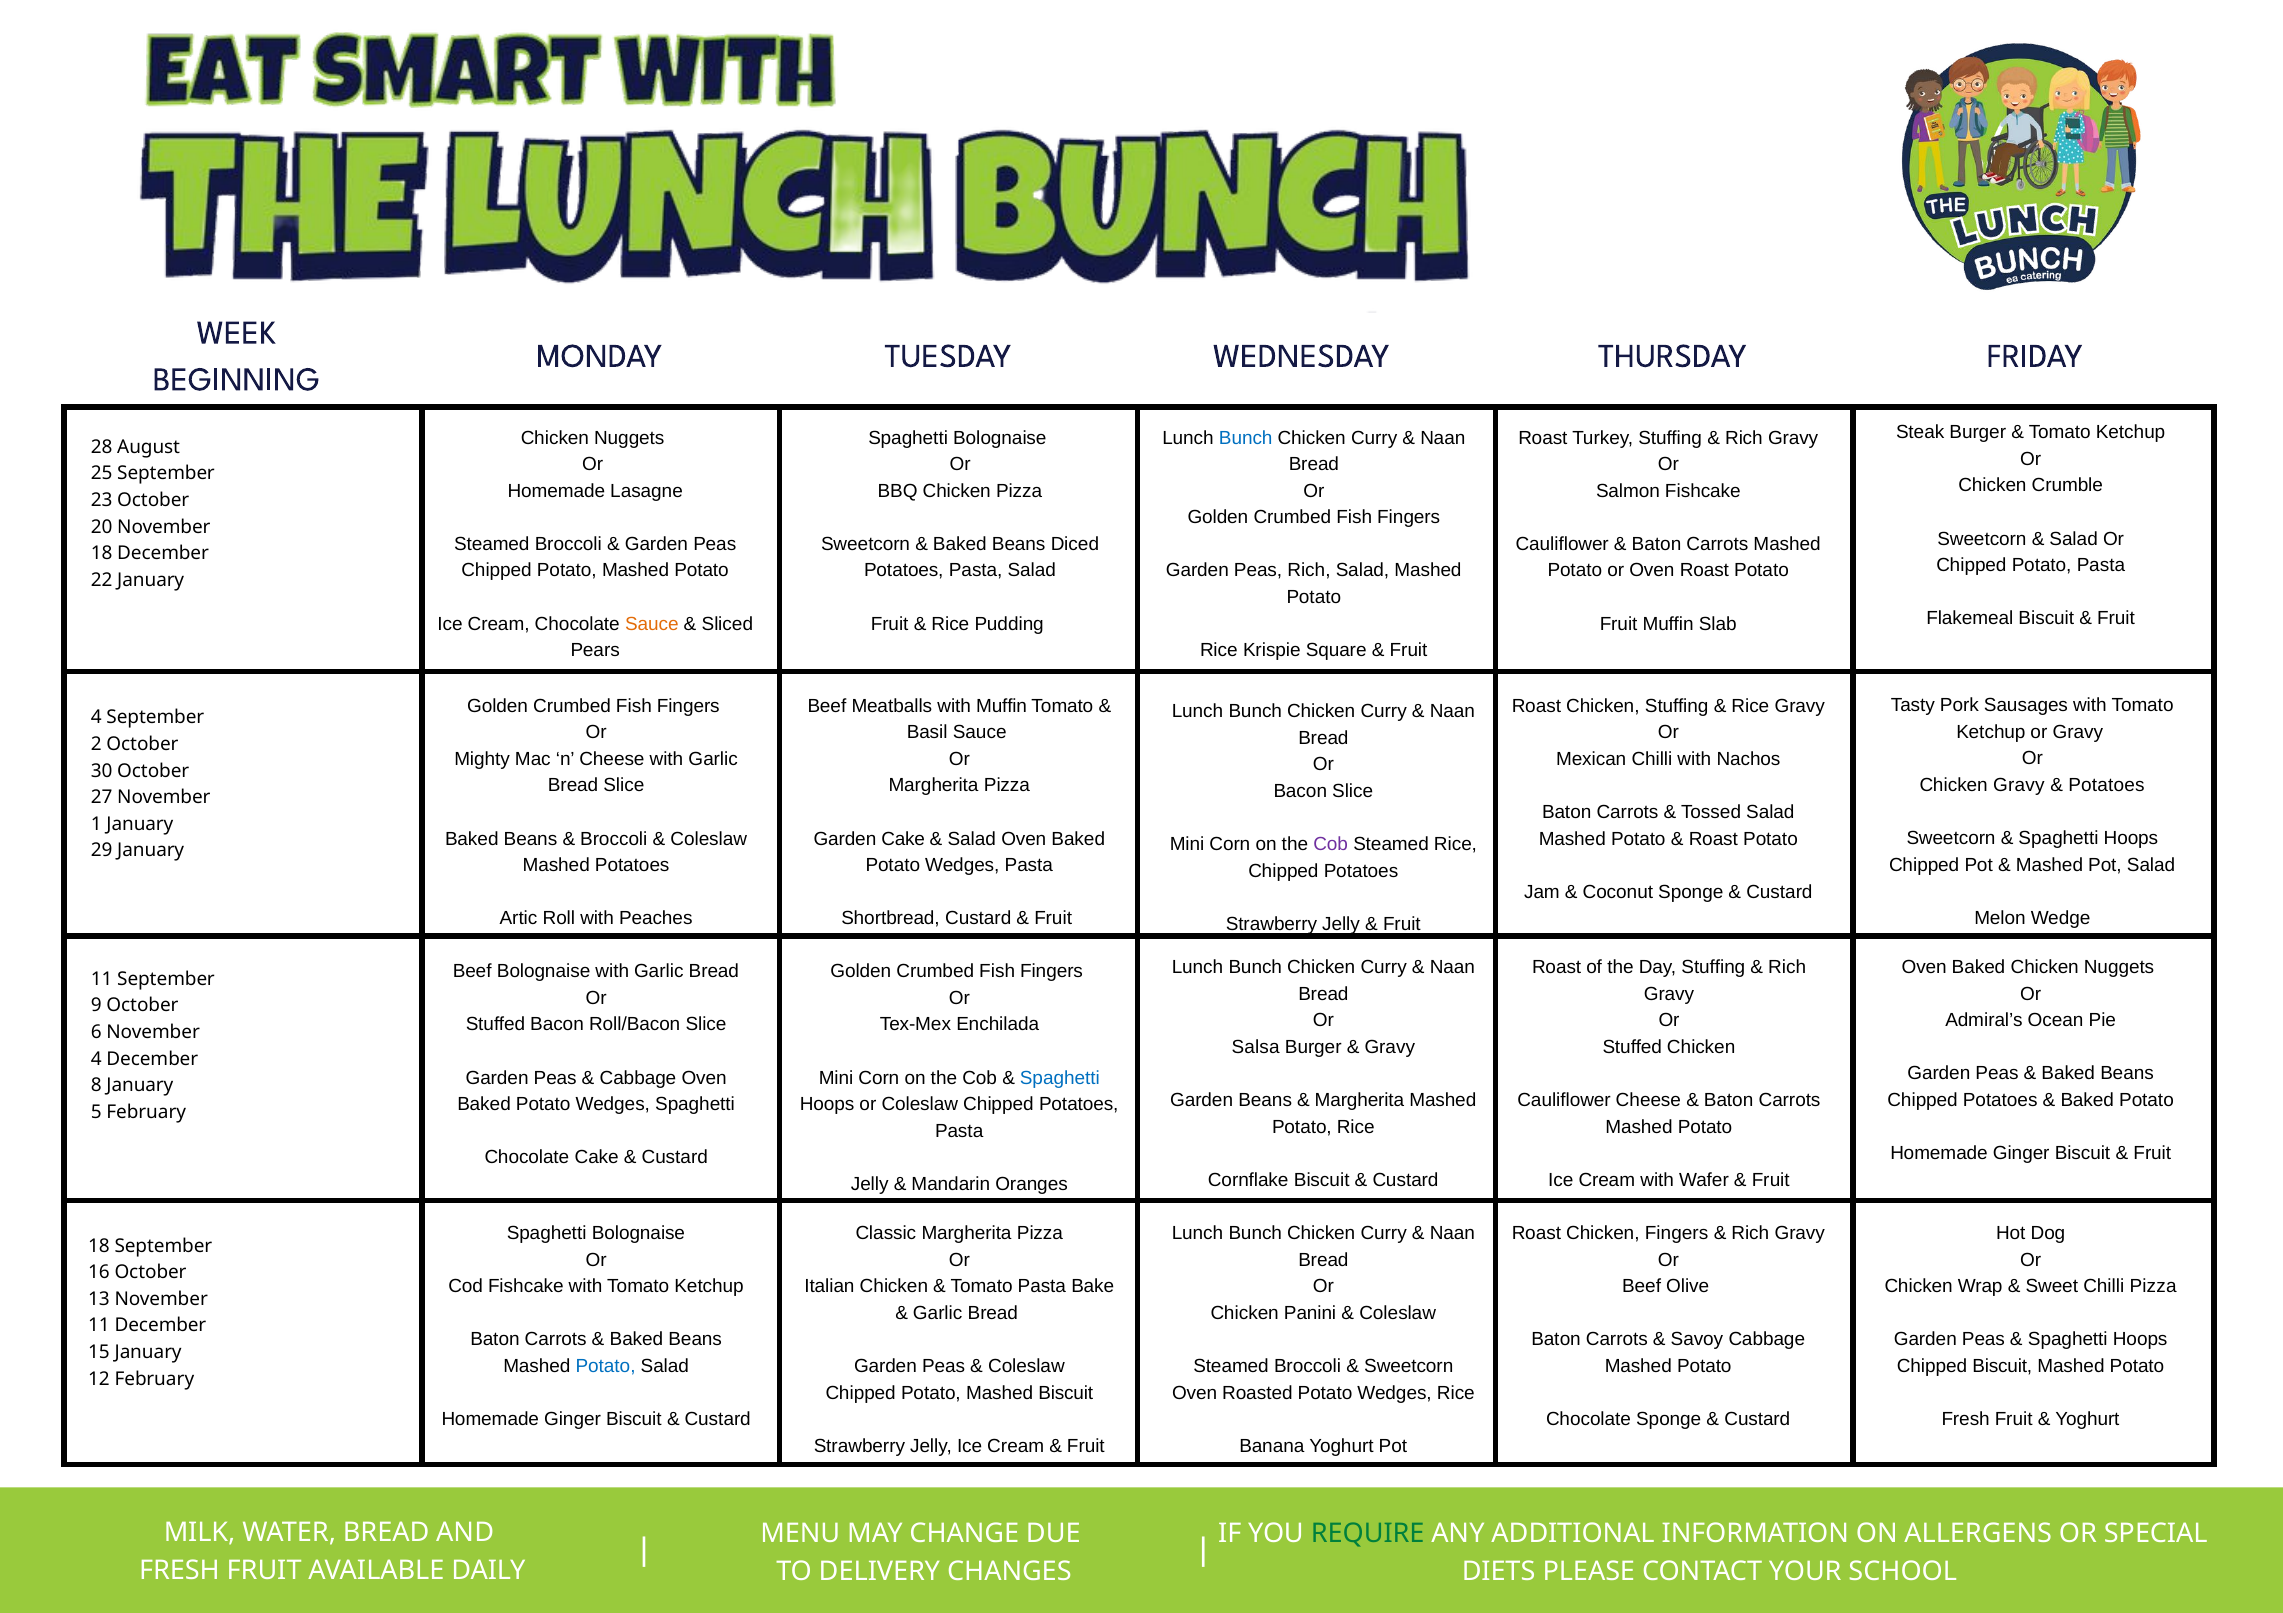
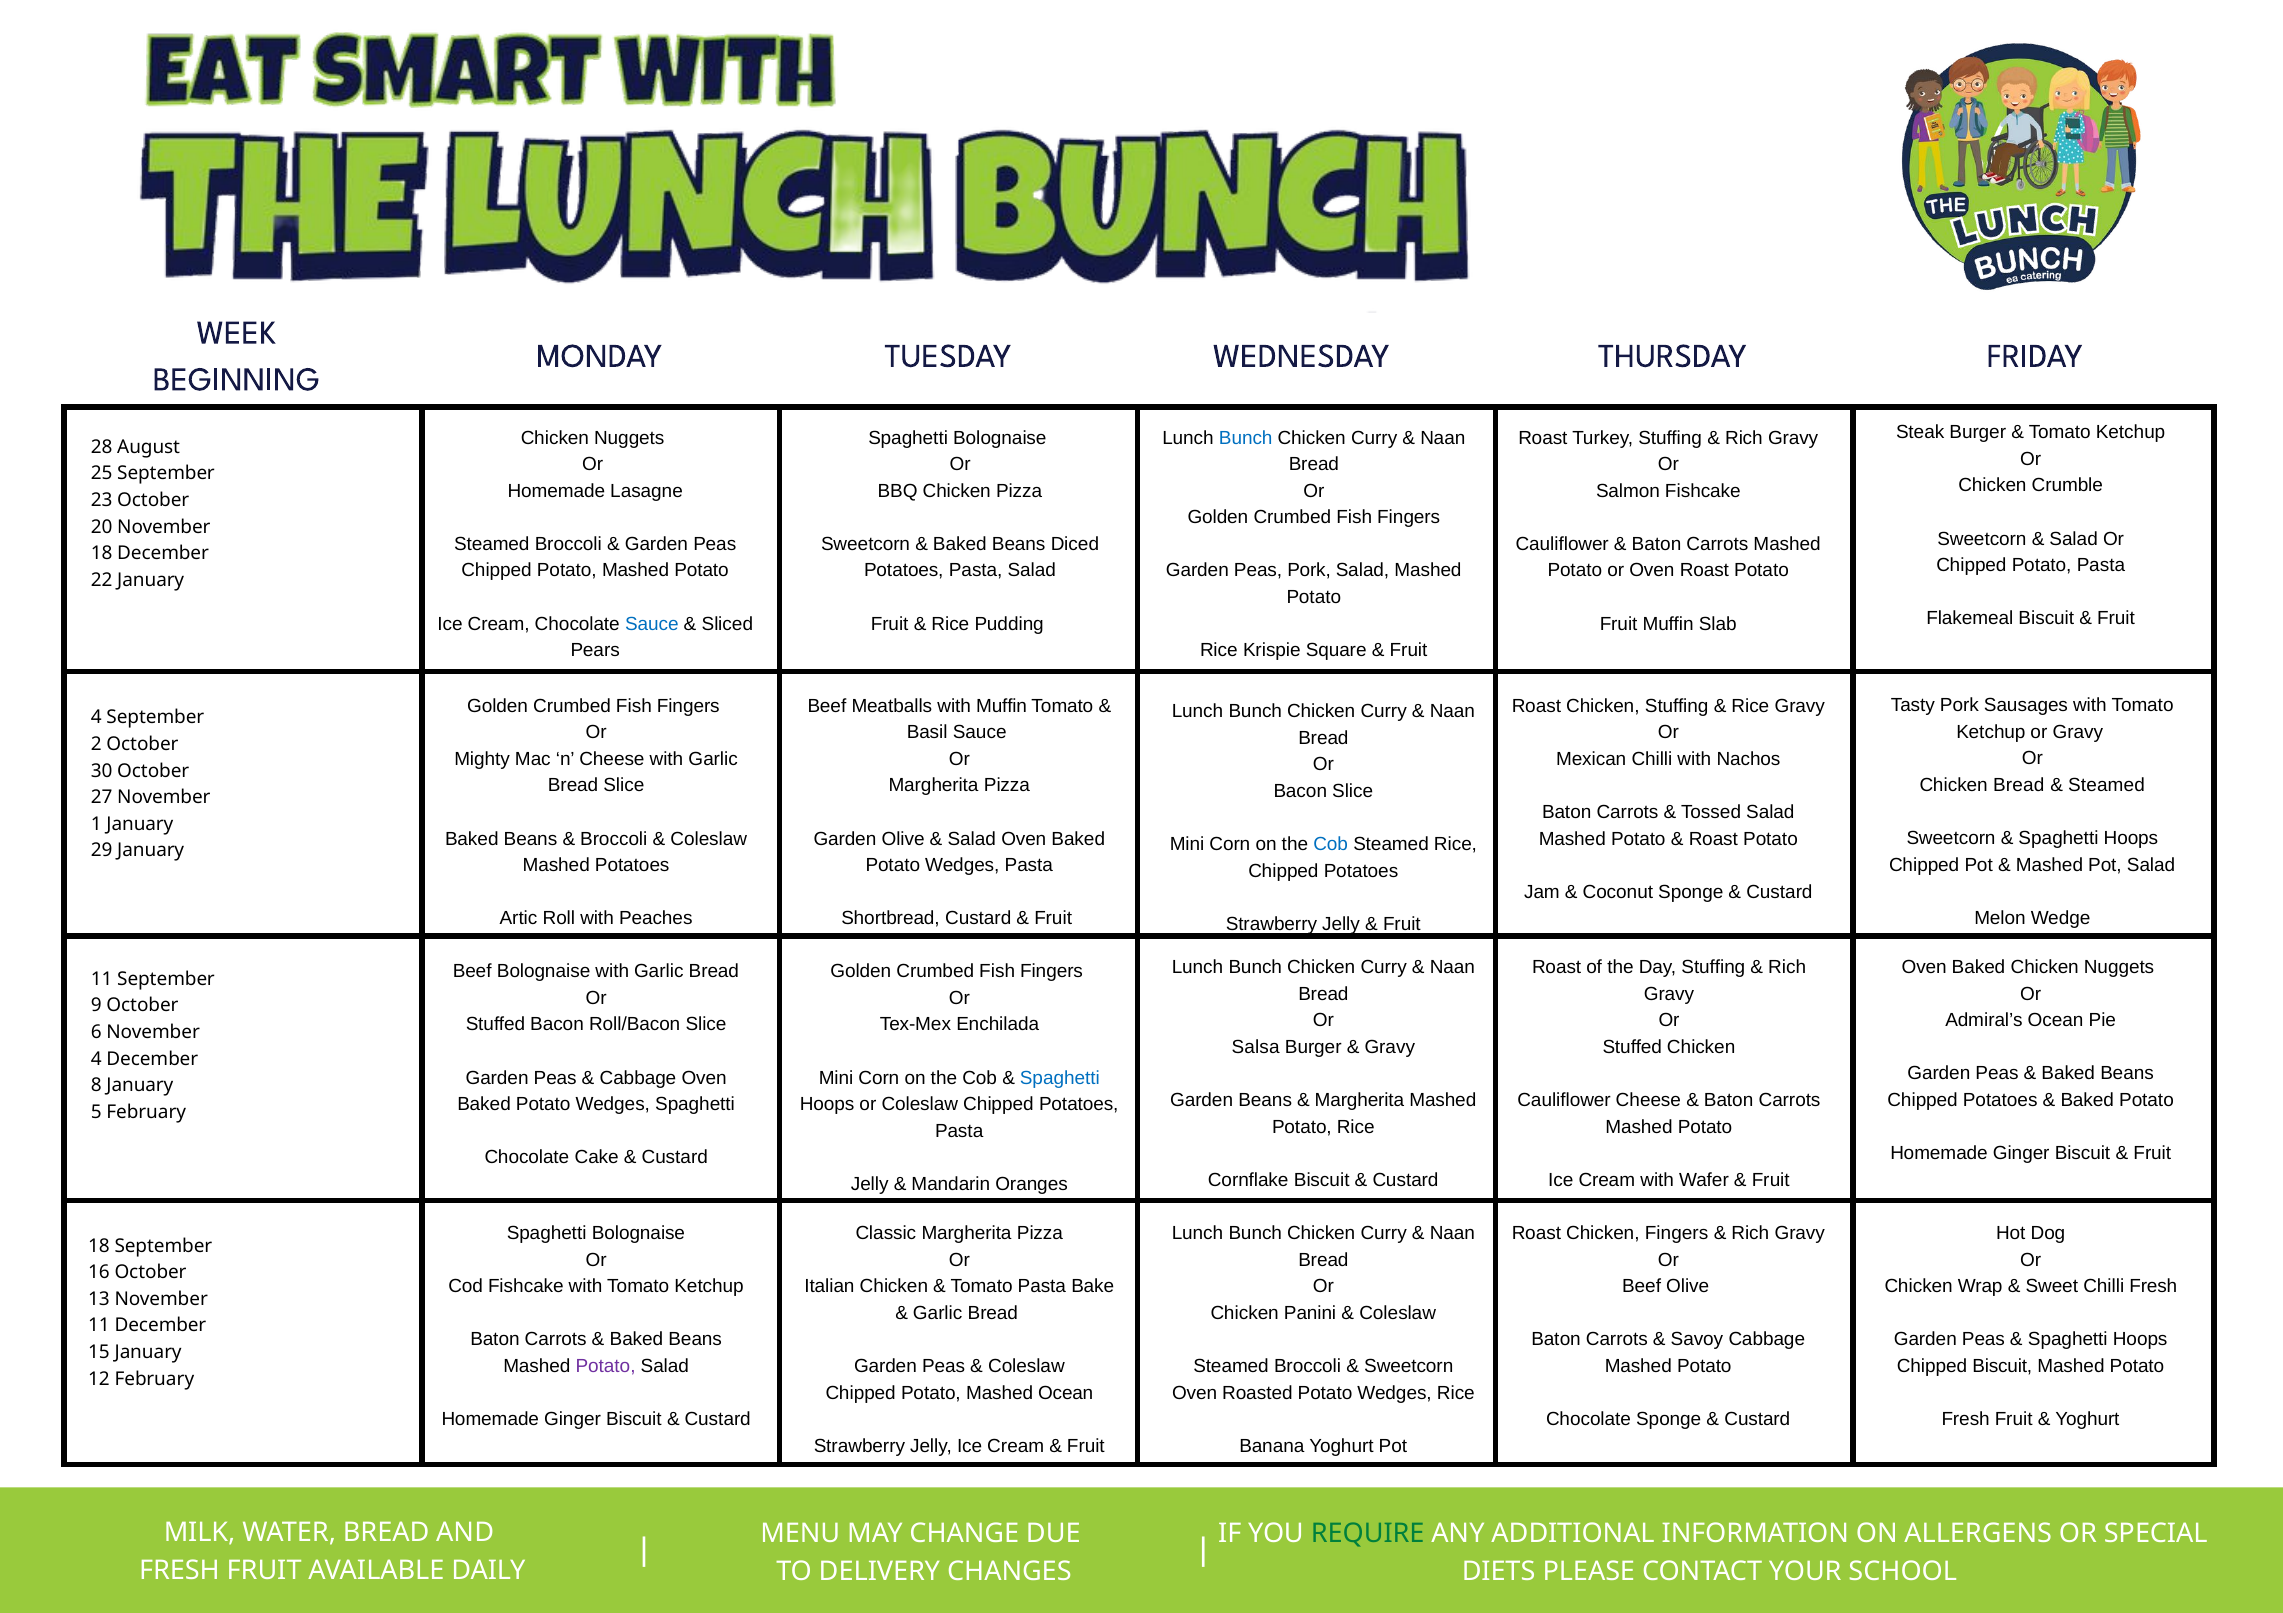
Peas Rich: Rich -> Pork (1309, 571)
Sauce colour: orange -> blue (652, 624)
Chicken Gravy: Gravy -> Bread (2019, 785)
Potatoes: Potatoes -> Steamed (2107, 785)
Garden Cake: Cake -> Olive (903, 839)
Cob colour: purple -> blue (1331, 844)
Chilli Pizza: Pizza -> Fresh (2153, 1287)
Potato colour: blue -> purple (606, 1367)
Mashed Biscuit: Biscuit -> Ocean (1066, 1393)
